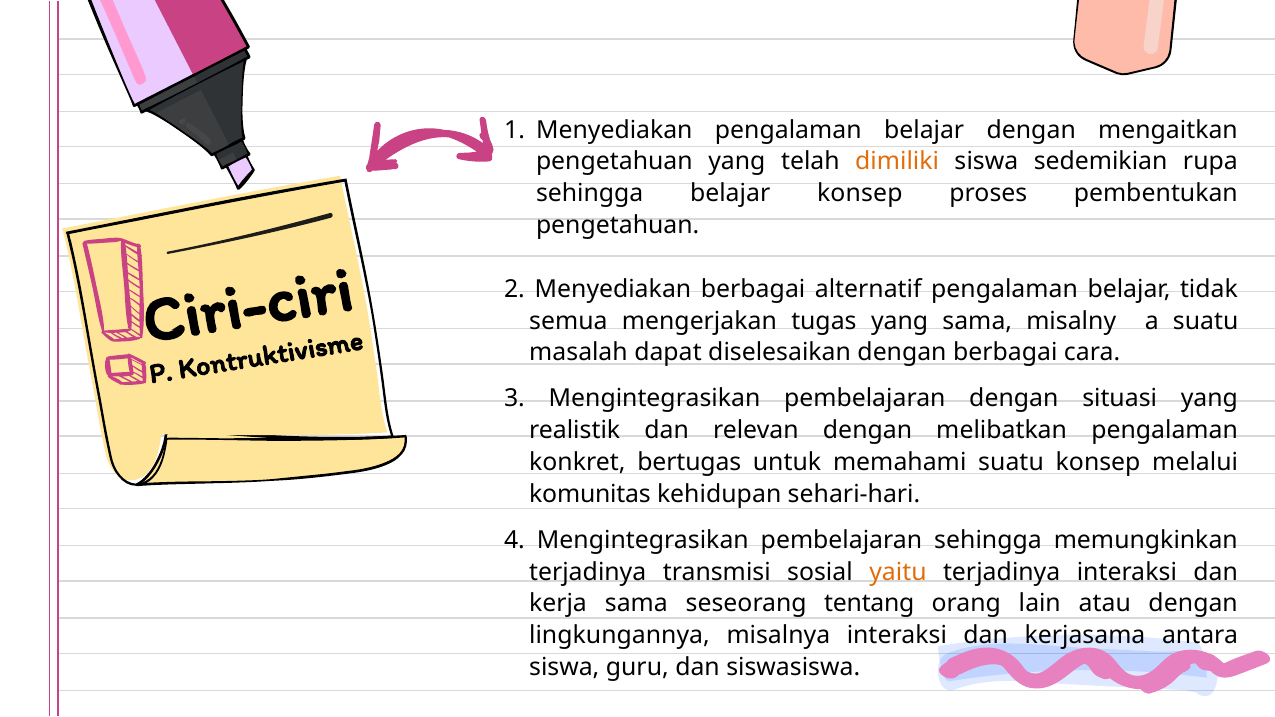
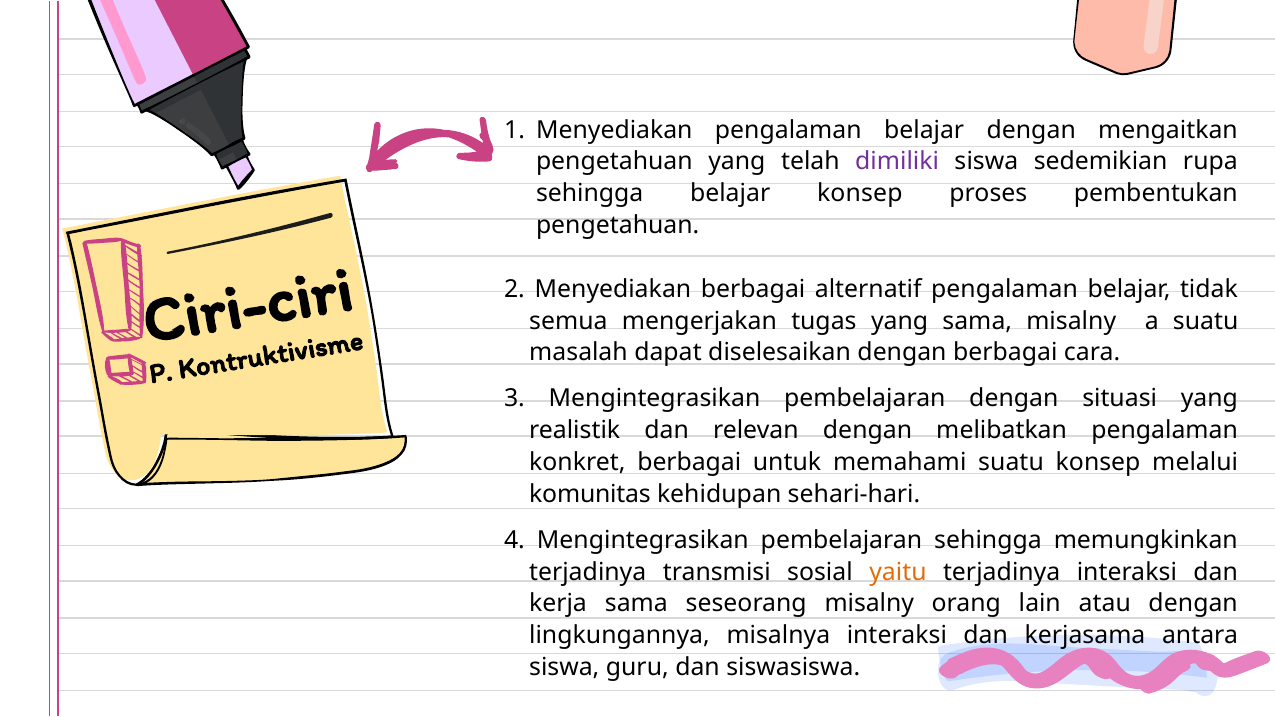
dimiliki colour: orange -> purple (897, 162)
konkret bertugas: bertugas -> berbagai (689, 462)
seseorang tentang: tentang -> misalny (869, 604)
